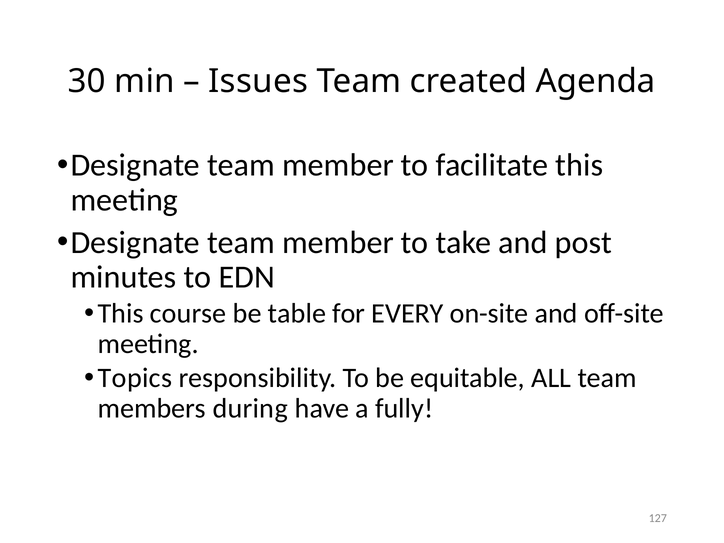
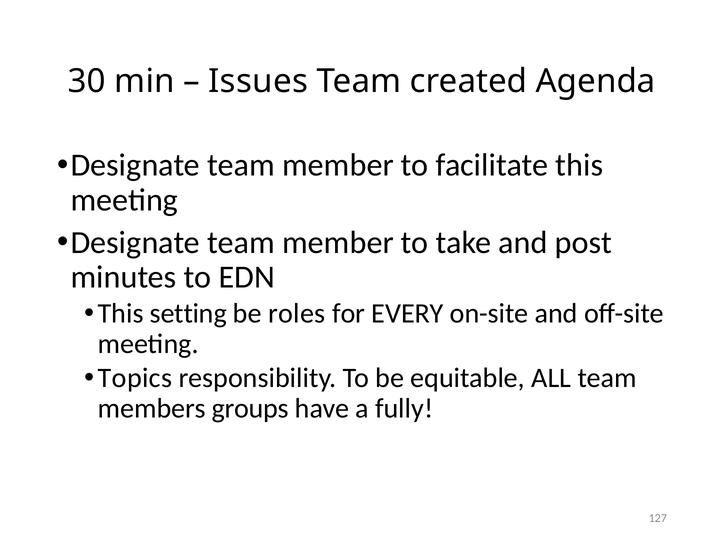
course: course -> setting (188, 314)
table: table -> roles (297, 314)
during: during -> groups (250, 408)
